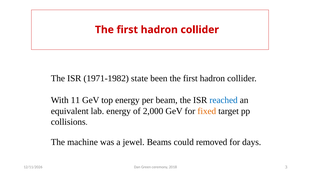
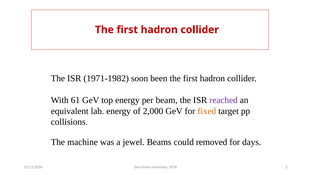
state: state -> soon (140, 78)
11: 11 -> 61 (75, 100)
reached colour: blue -> purple (224, 100)
